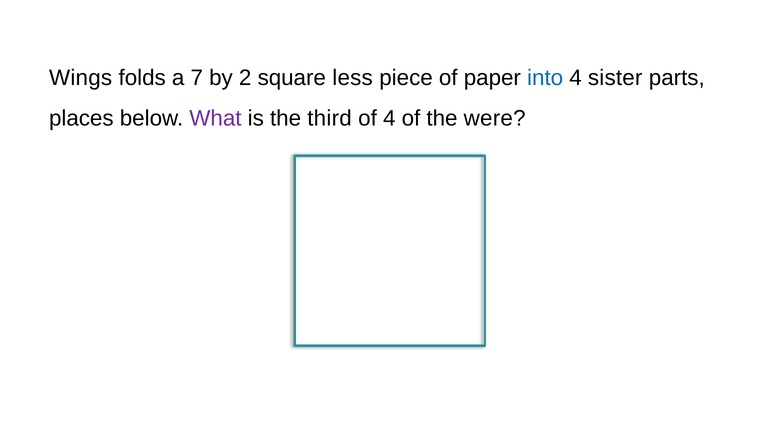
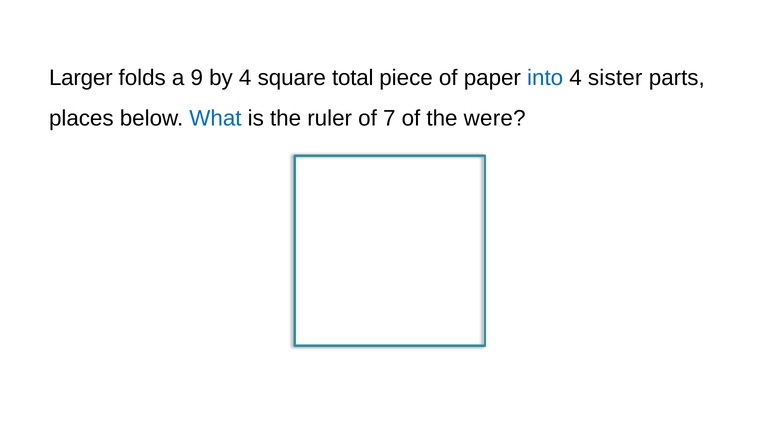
Wings: Wings -> Larger (81, 78)
7: 7 -> 9 (197, 78)
by 2: 2 -> 4 (245, 78)
less: less -> total (353, 78)
What colour: purple -> blue (215, 118)
third: third -> ruler (330, 118)
of 4: 4 -> 7 (389, 118)
